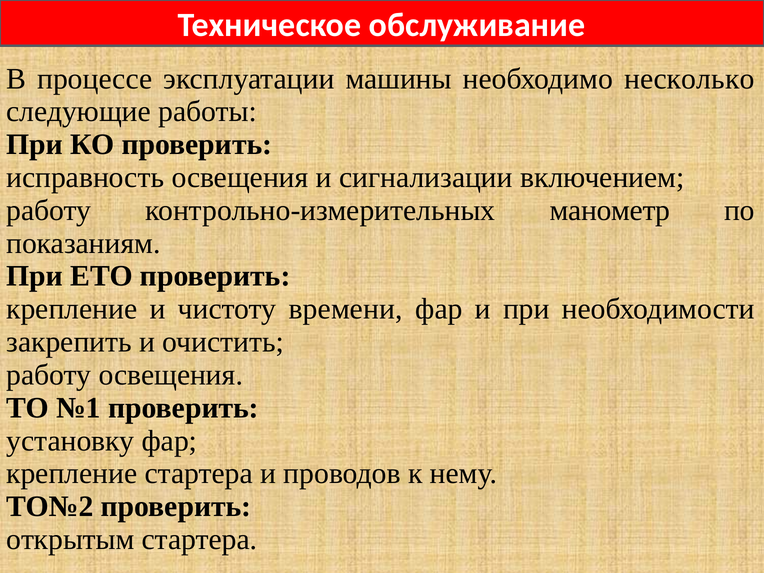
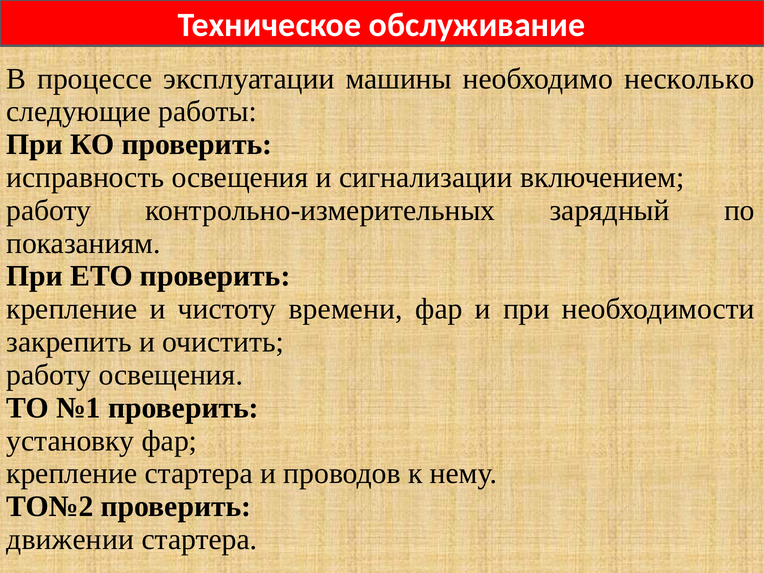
манометр: манометр -> зарядный (610, 210)
открытым: открытым -> движении (70, 539)
